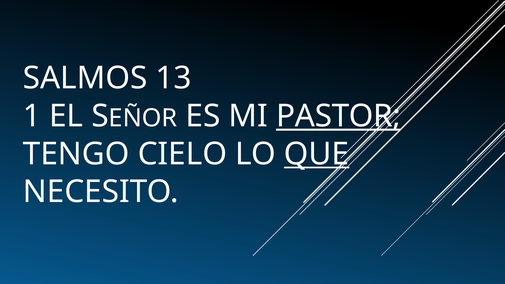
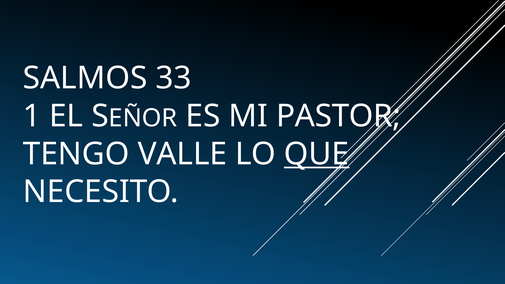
13: 13 -> 33 (174, 78)
PASTOR underline: present -> none (339, 116)
CIELO: CIELO -> VALLE (182, 154)
